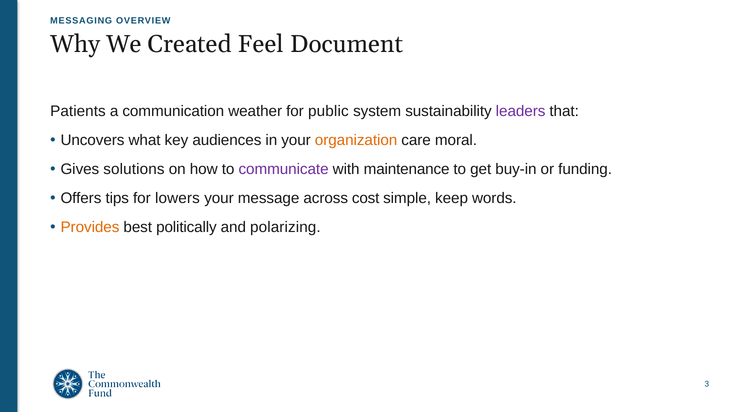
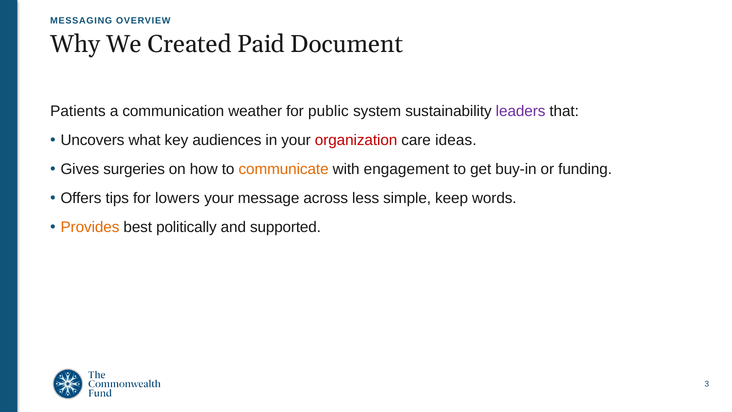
Feel: Feel -> Paid (261, 44)
organization colour: orange -> red (356, 140)
moral: moral -> ideas (456, 140)
solutions: solutions -> surgeries (134, 169)
communicate colour: purple -> orange (284, 169)
maintenance: maintenance -> engagement (406, 169)
cost: cost -> less (366, 198)
polarizing: polarizing -> supported (286, 227)
